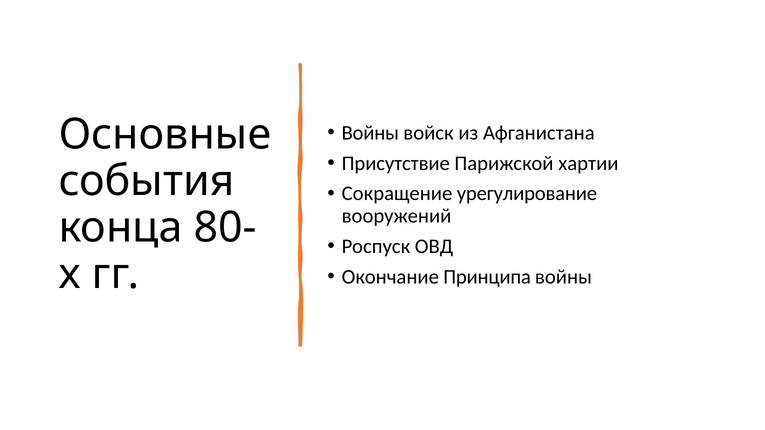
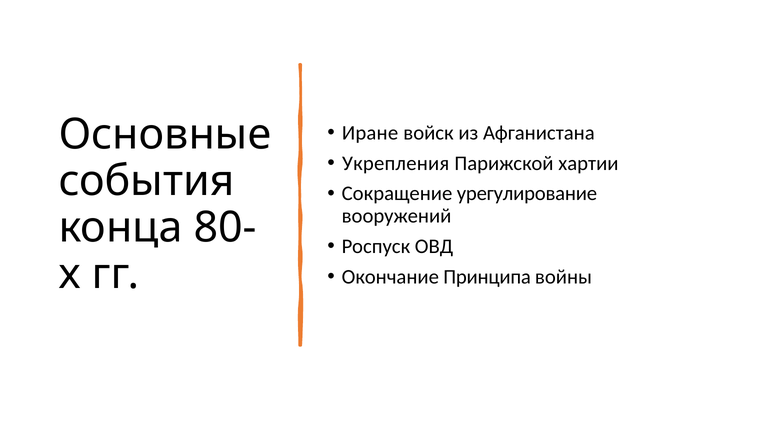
Войны: Войны -> Иране (370, 133)
Присутствие: Присутствие -> Укрепления (396, 163)
